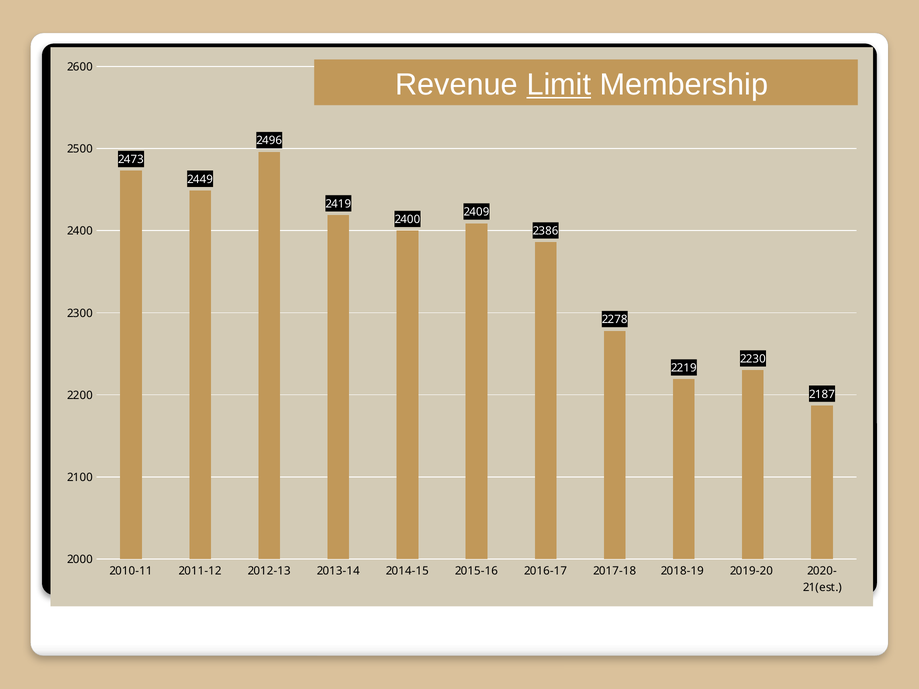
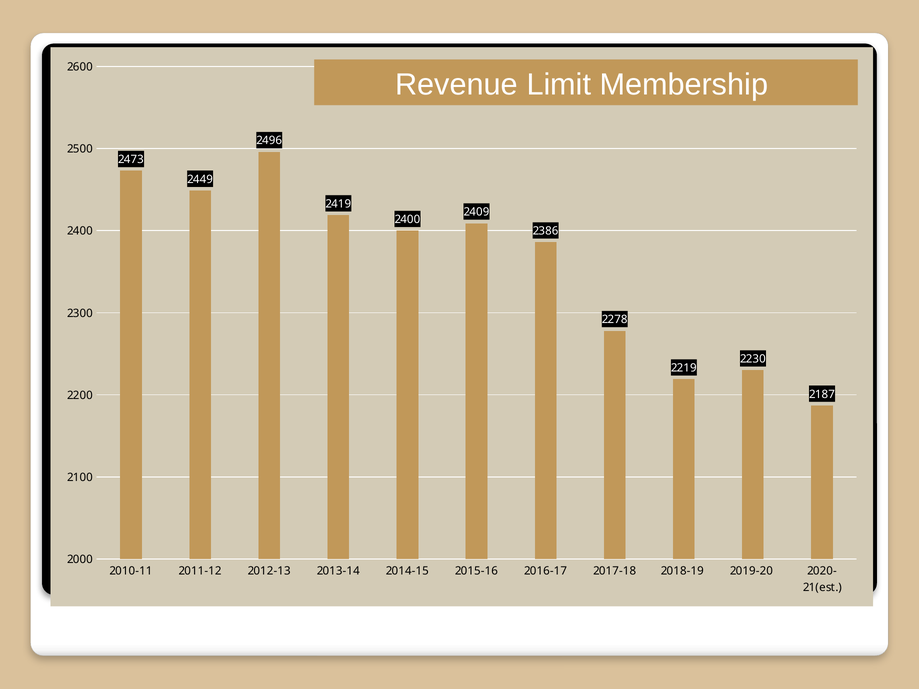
Limit underline: present -> none (559, 85)
